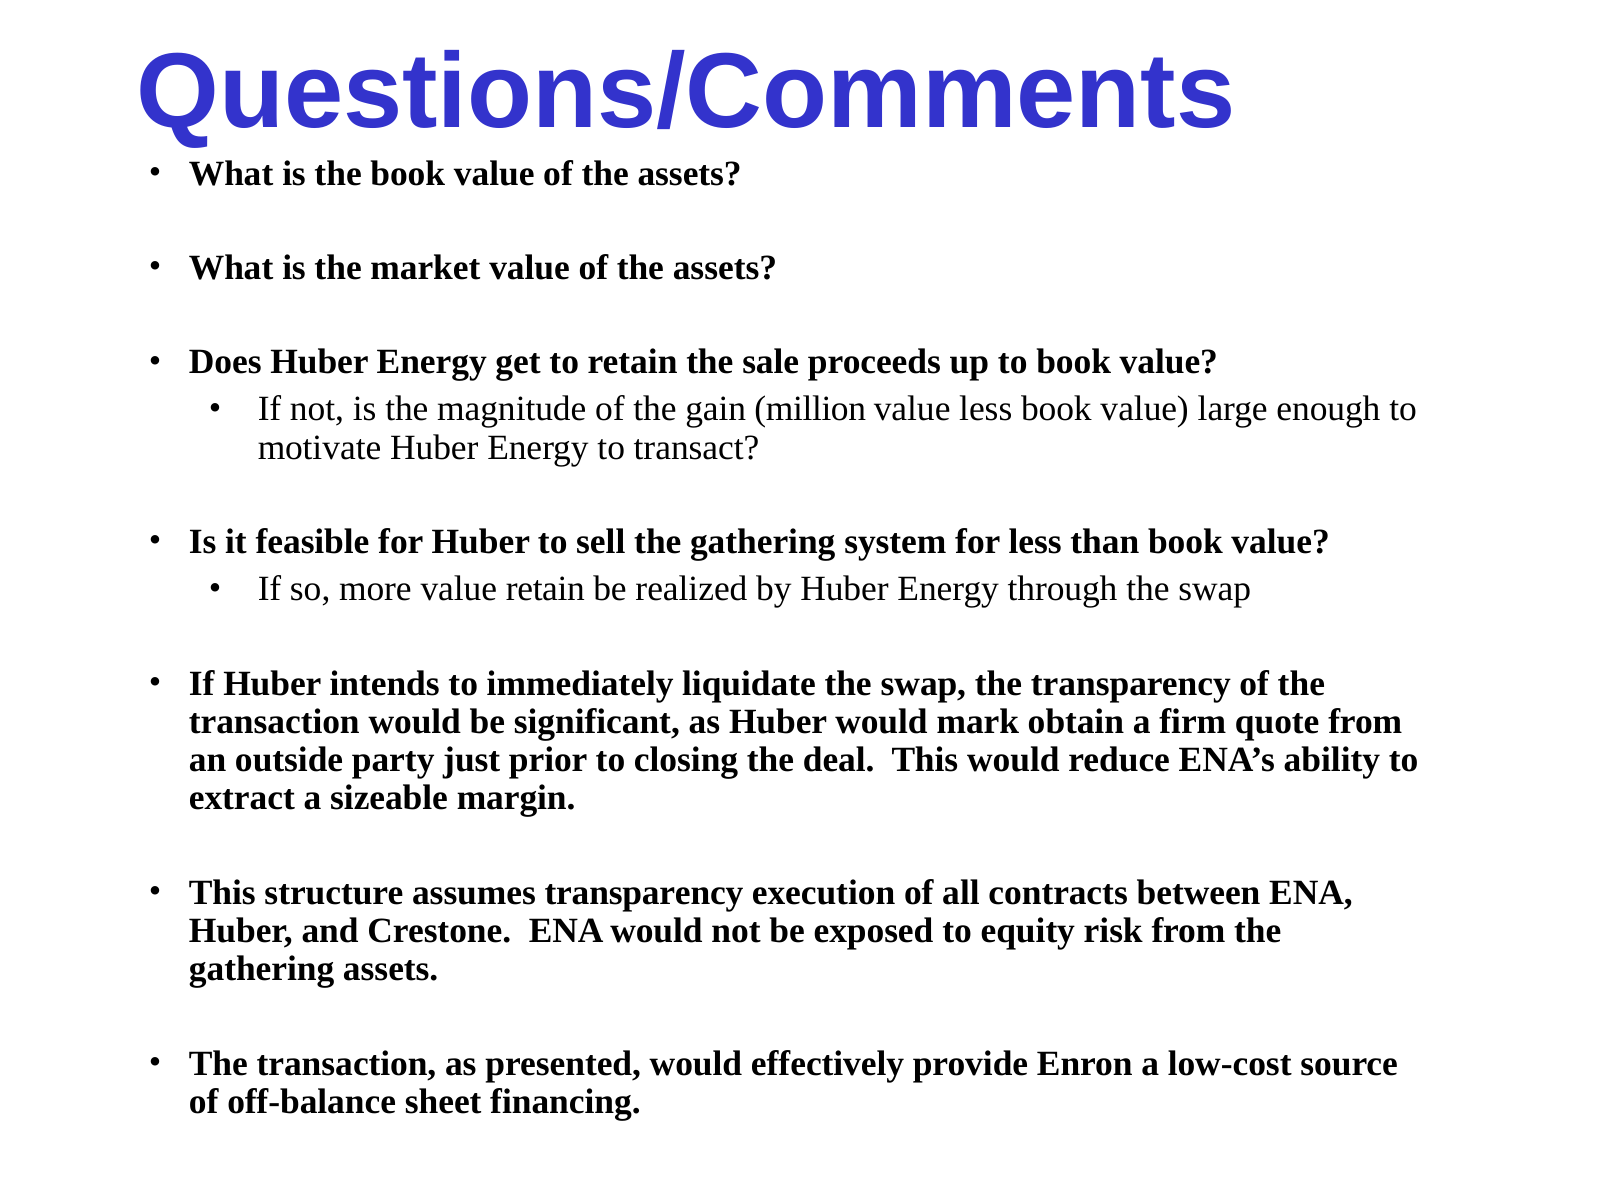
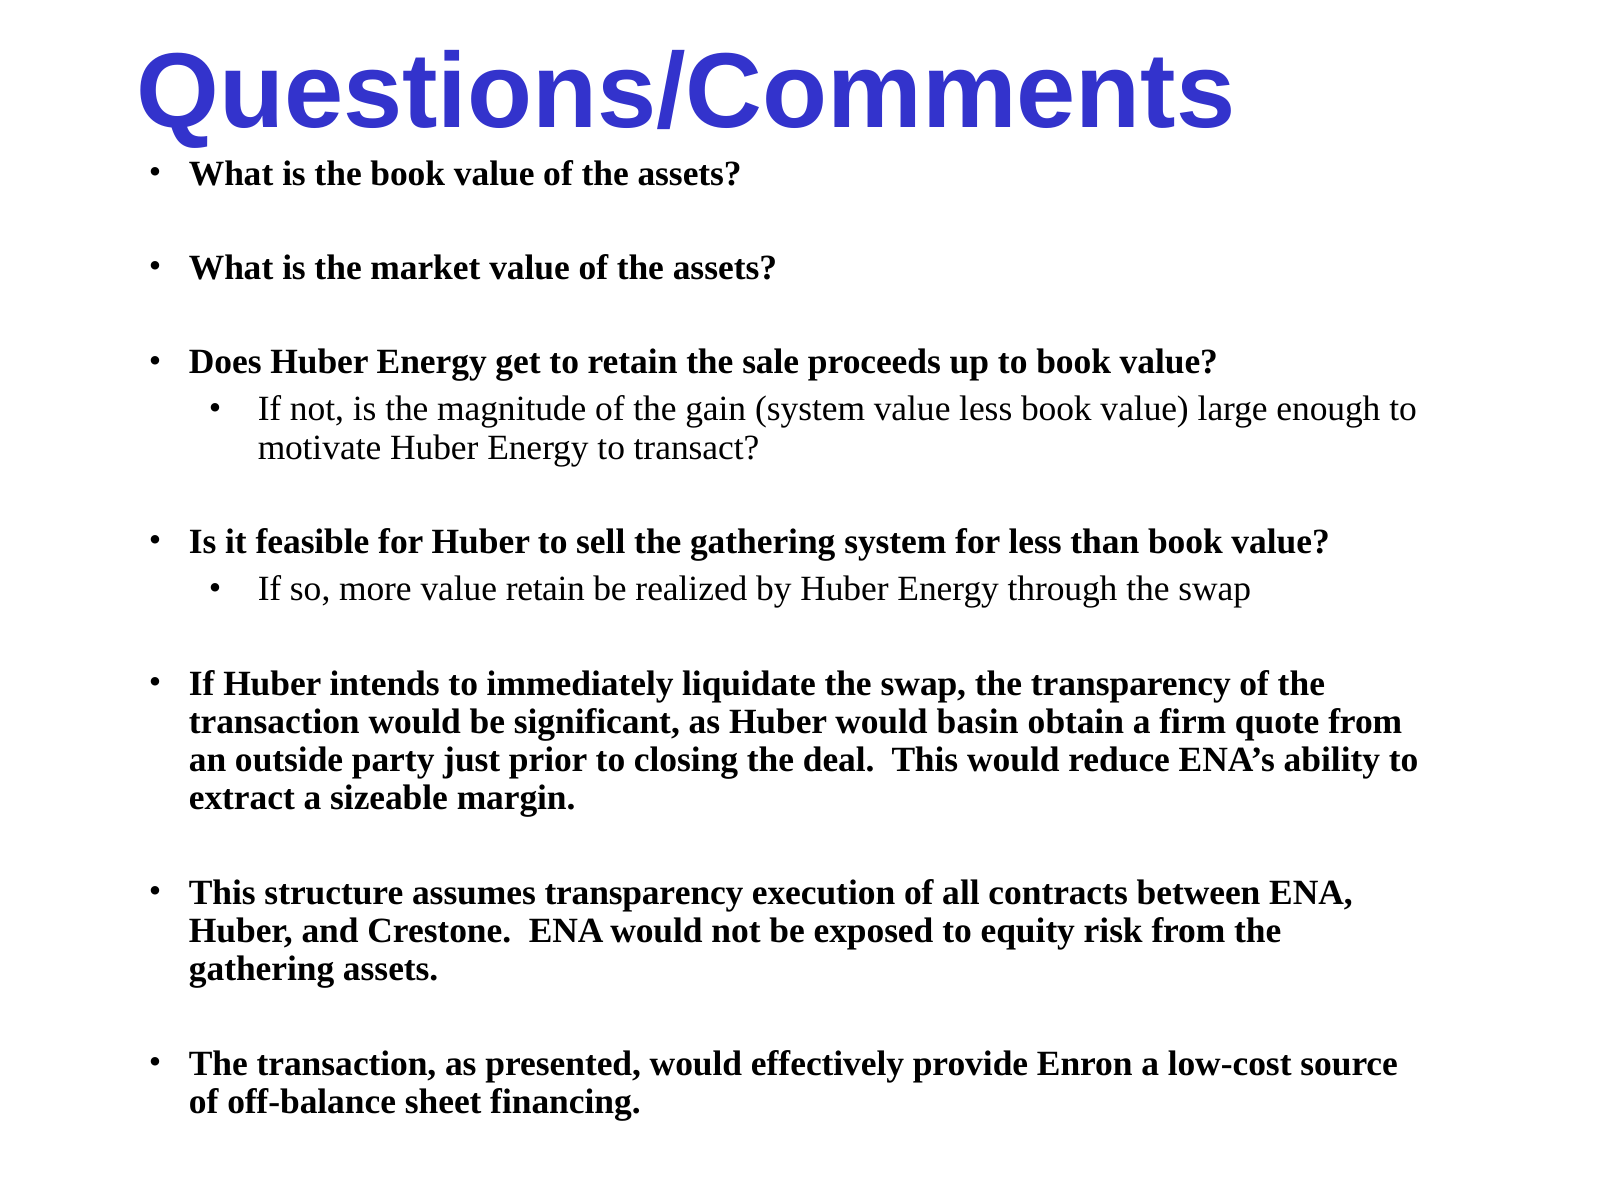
gain million: million -> system (810, 409)
mark: mark -> basin (978, 722)
